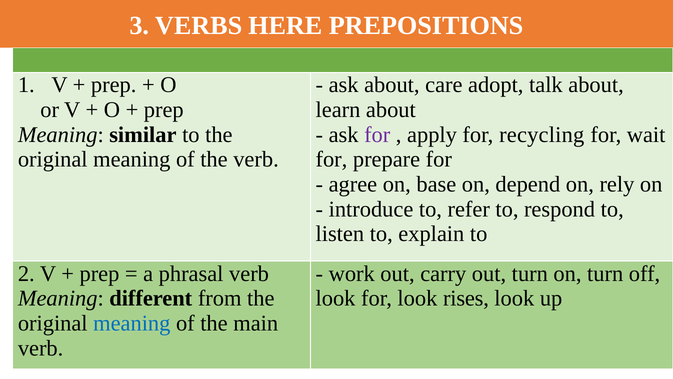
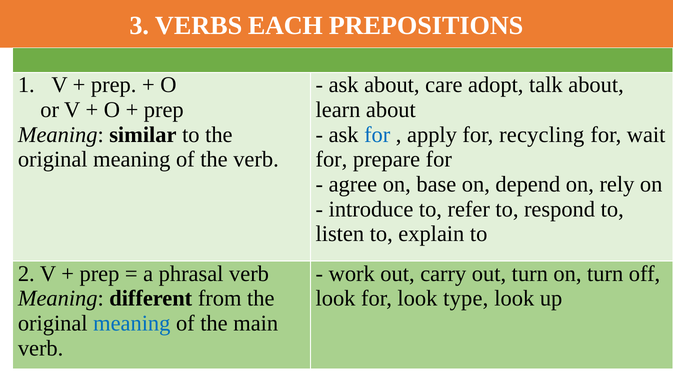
HERE: HERE -> EACH (285, 25)
for colour: purple -> blue (377, 134)
rises: rises -> type (466, 298)
